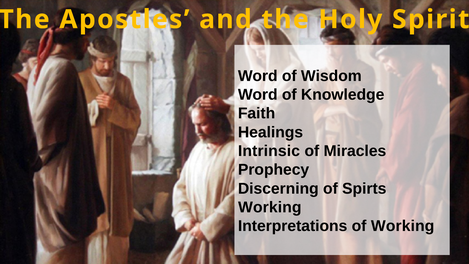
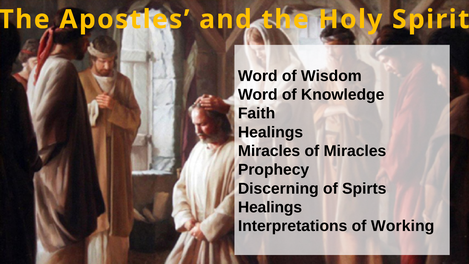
Intrinsic: Intrinsic -> Miracles (269, 151)
Working: Working -> Healings (270, 207)
